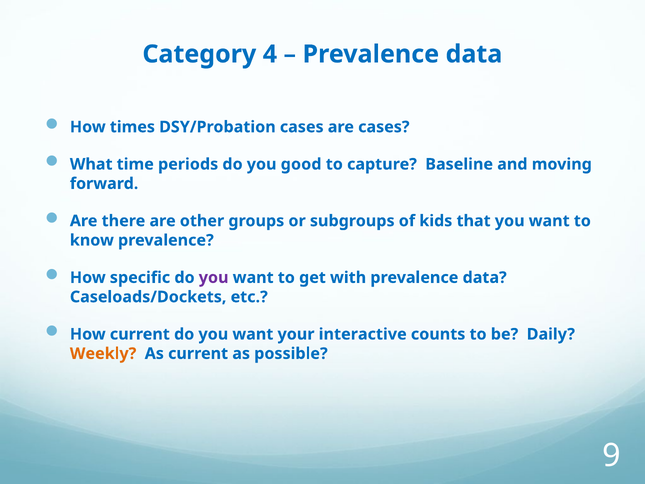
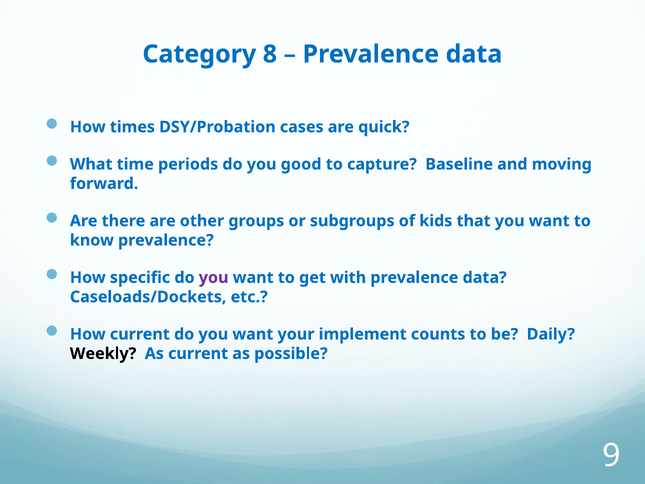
4: 4 -> 8 (270, 54)
are cases: cases -> quick (384, 127)
interactive: interactive -> implement (363, 334)
Weekly colour: orange -> black (103, 353)
